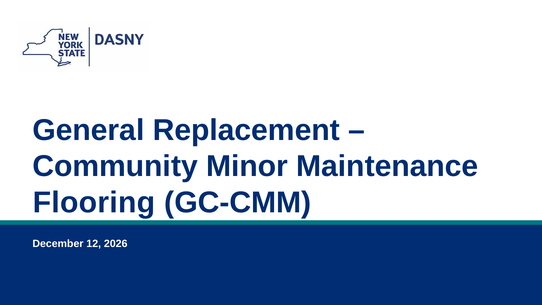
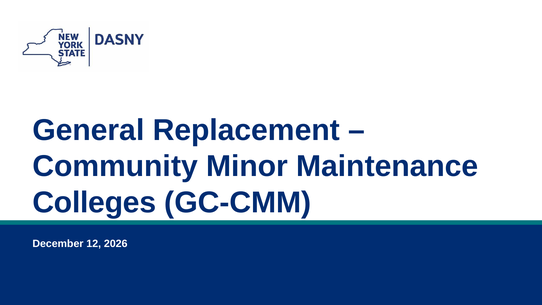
Flooring: Flooring -> Colleges (94, 202)
